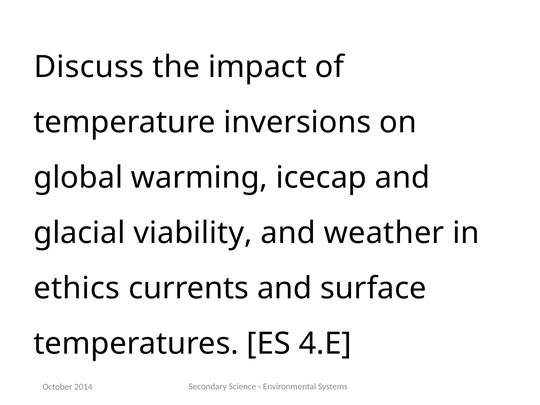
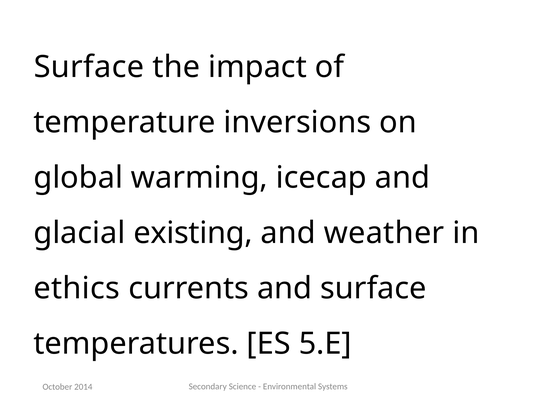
Discuss: Discuss -> Surface (89, 67)
viability: viability -> existing (193, 233)
4.E: 4.E -> 5.E (325, 344)
